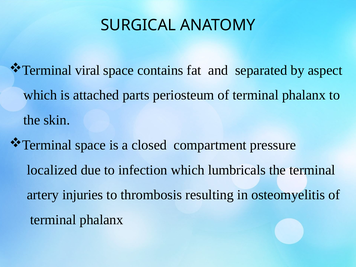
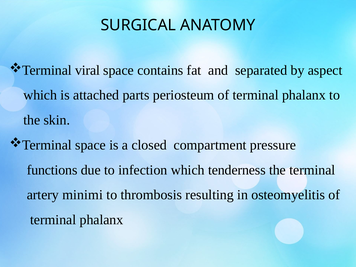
localized: localized -> functions (52, 170)
lumbricals: lumbricals -> tenderness (237, 170)
injuries: injuries -> minimi (83, 195)
